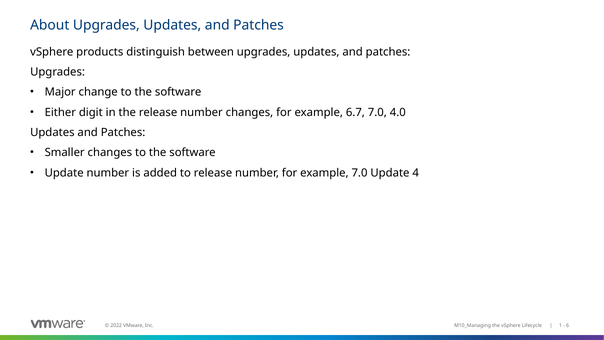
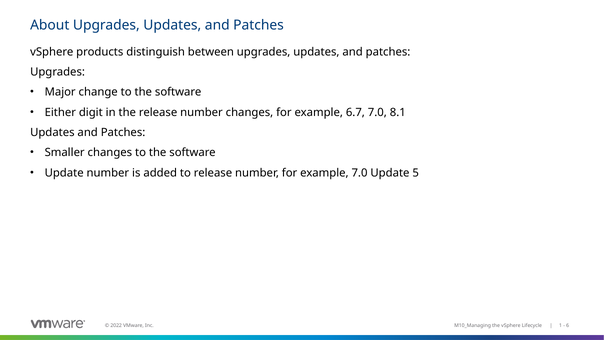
4.0: 4.0 -> 8.1 (398, 112)
4: 4 -> 5 (416, 173)
